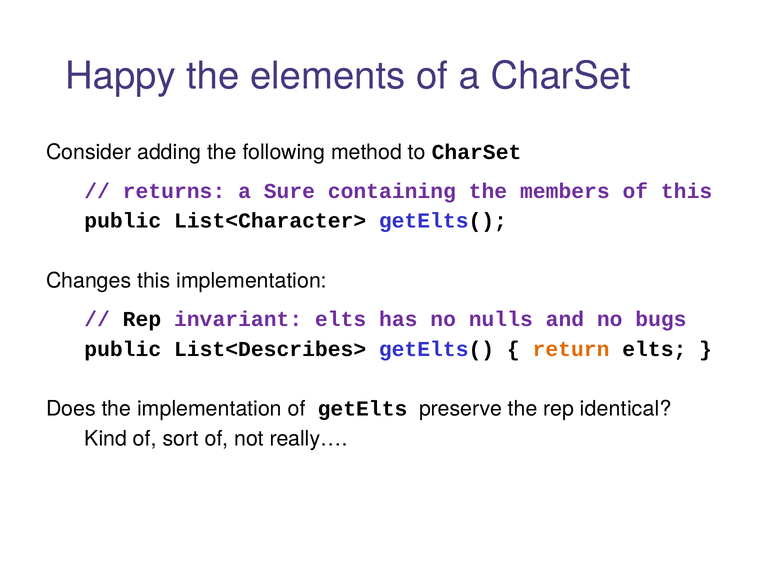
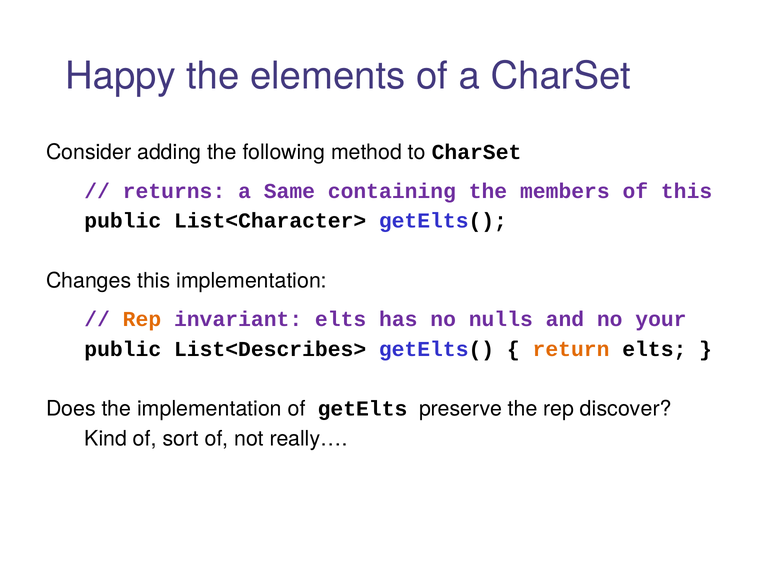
Sure: Sure -> Same (289, 191)
Rep colour: black -> orange (142, 319)
bugs: bugs -> your (661, 319)
identical: identical -> discover (626, 409)
